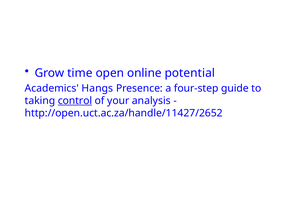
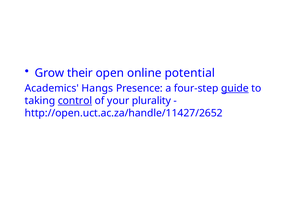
time: time -> their (80, 73)
guide underline: none -> present (235, 88)
analysis: analysis -> plurality (151, 101)
